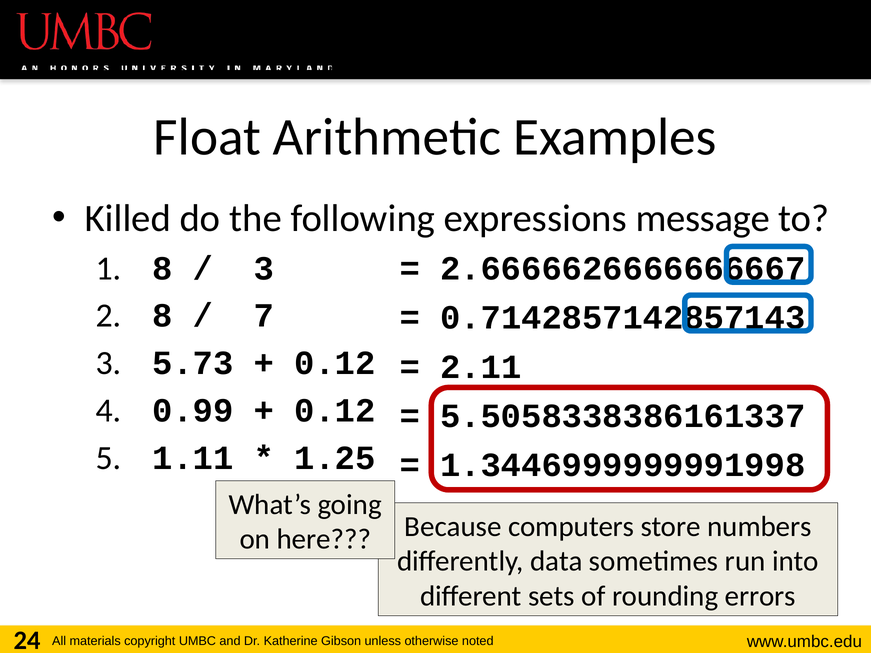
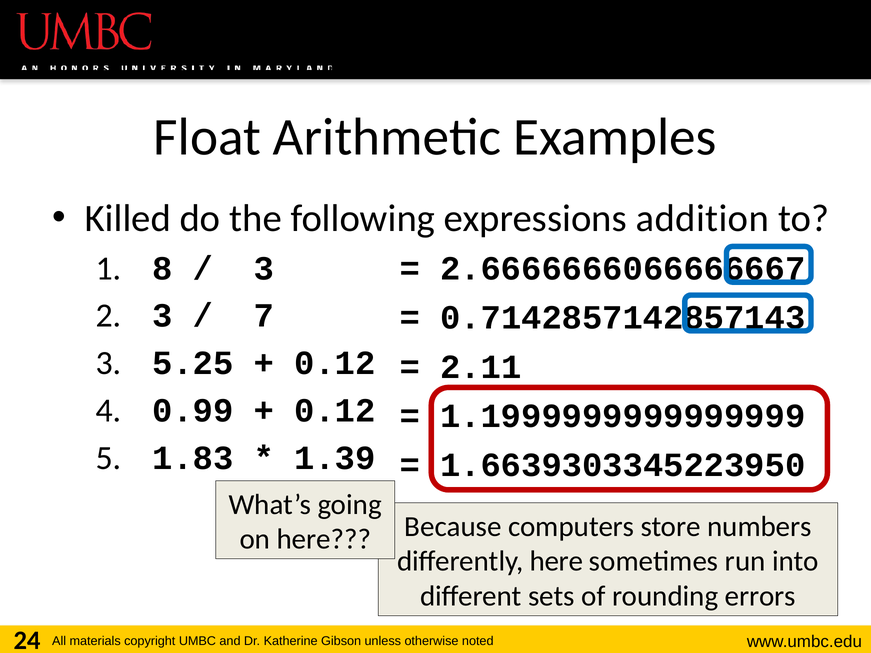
message: message -> addition (702, 218)
2.6666626666666667: 2.6666626666666667 -> 2.6666666066666667 (623, 269)
8: 8 -> 3 (163, 316)
5.73: 5.73 -> 5.25 (193, 363)
5.5058338386161337: 5.5058338386161337 -> 1.1999999999999999 (623, 416)
1.11: 1.11 -> 1.83 (193, 458)
1.25: 1.25 -> 1.39 (335, 458)
1.3446999999991998: 1.3446999999991998 -> 1.6639303345223950 (623, 465)
differently data: data -> here (556, 562)
